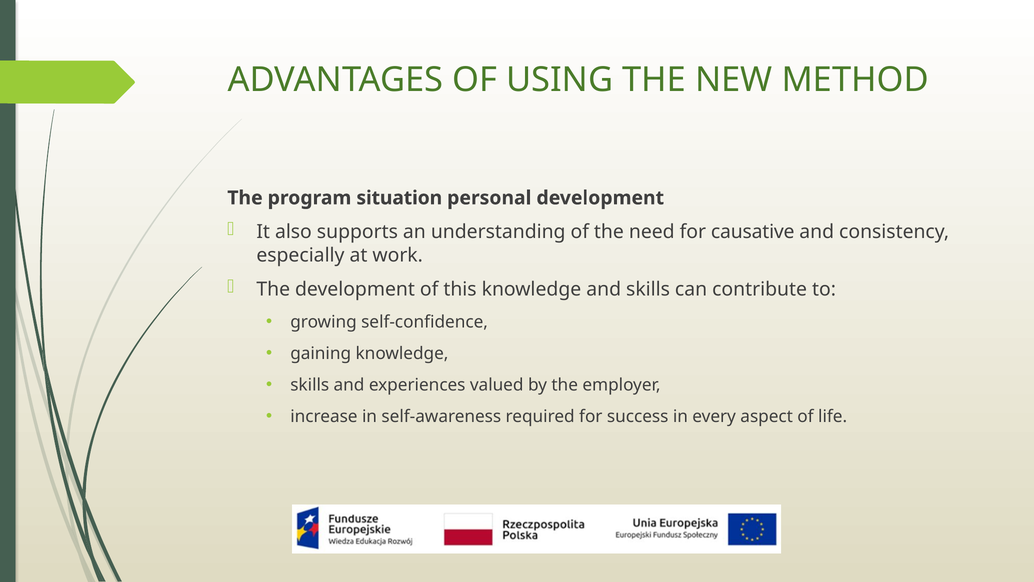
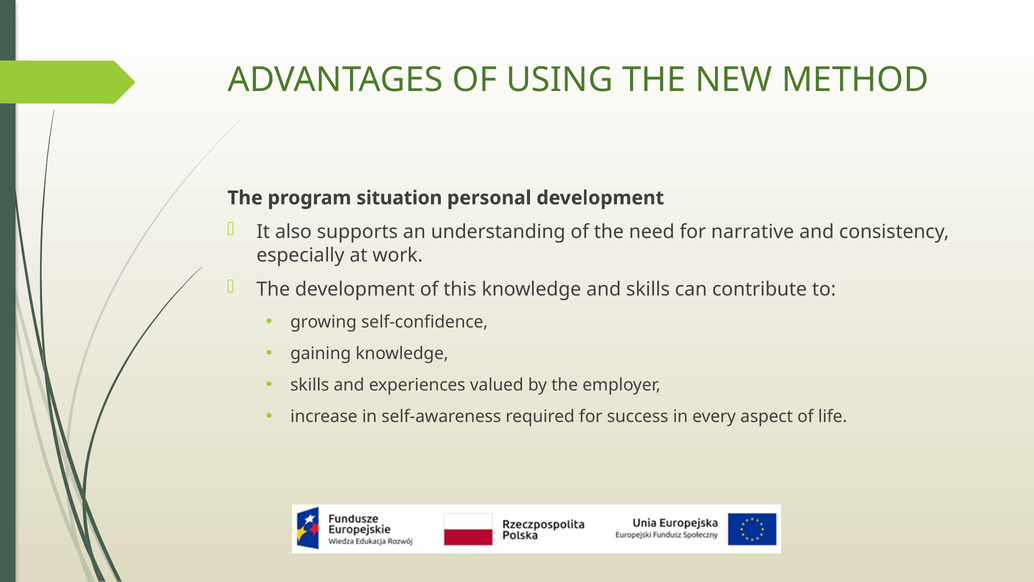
causative: causative -> narrative (753, 232)
